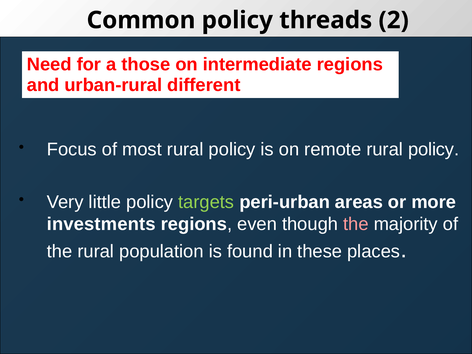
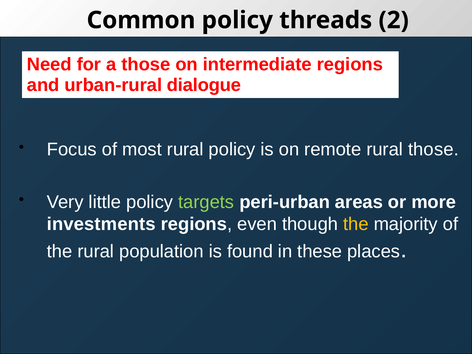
different: different -> dialogue (204, 85)
remote rural policy: policy -> those (433, 150)
the colour: pink -> yellow (356, 224)
